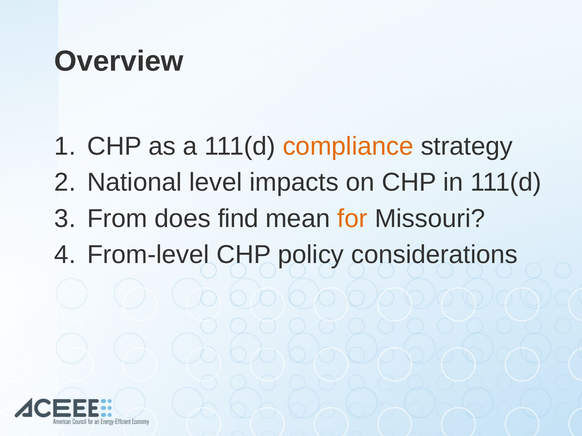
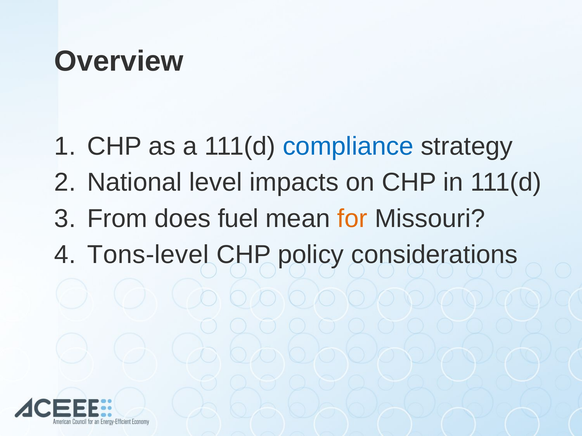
compliance colour: orange -> blue (348, 146)
find: find -> fuel (238, 219)
From-level: From-level -> Tons-level (148, 255)
